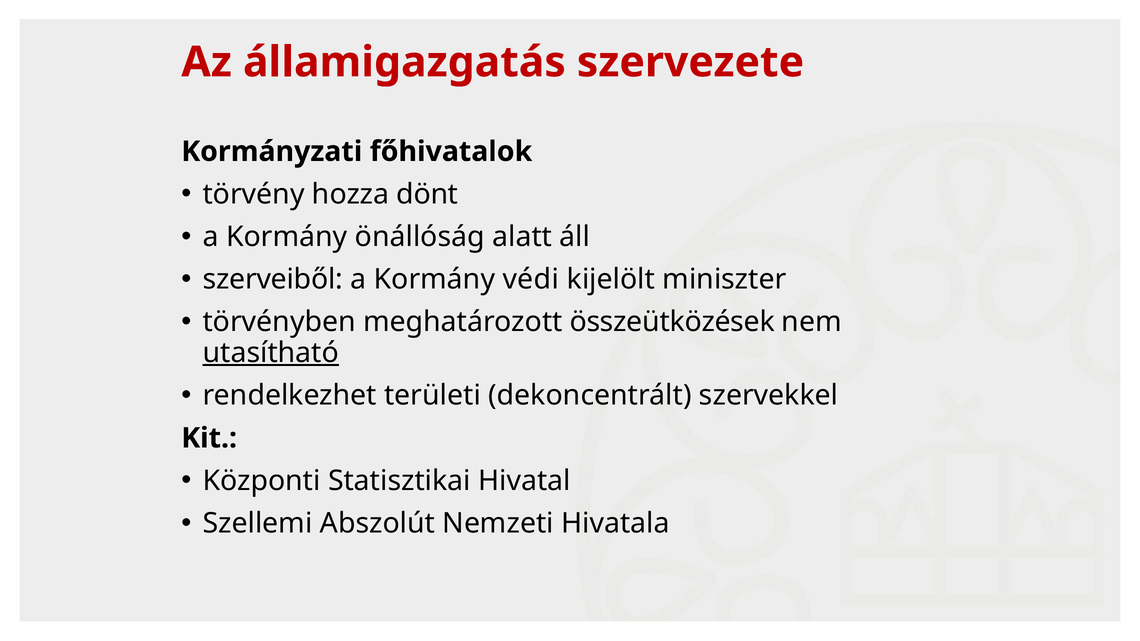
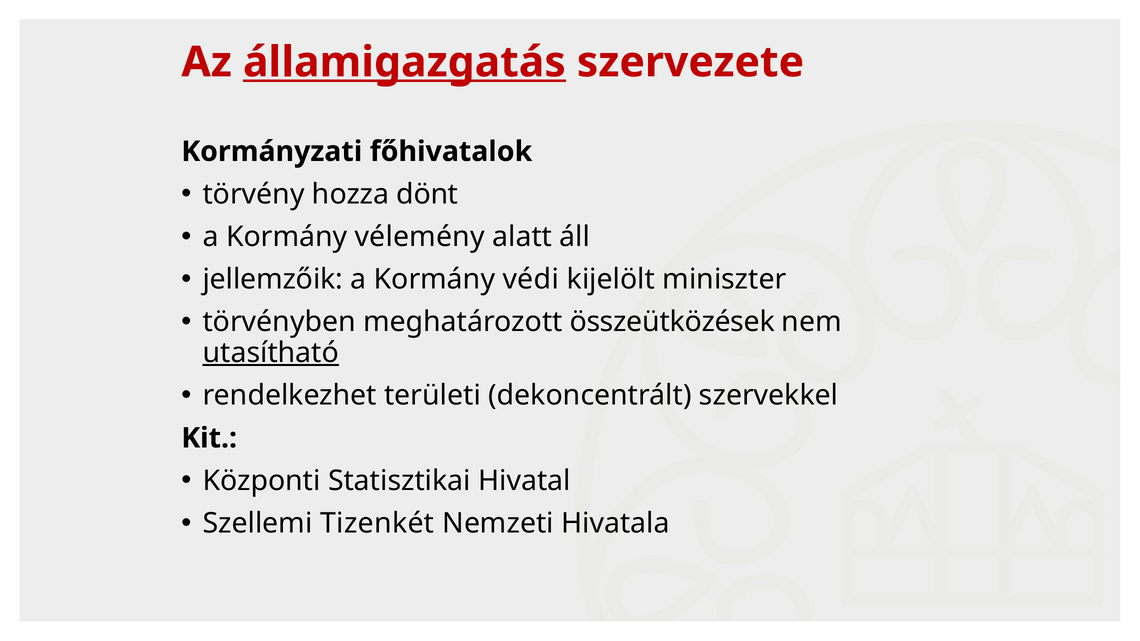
államigazgatás underline: none -> present (404, 62)
önállóság: önállóság -> vélemény (420, 237)
szerveiből: szerveiből -> jellemzőik (273, 280)
Abszolút: Abszolút -> Tizenkét (377, 524)
